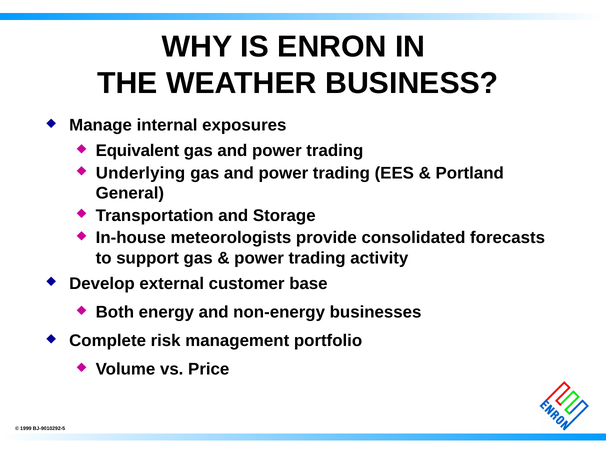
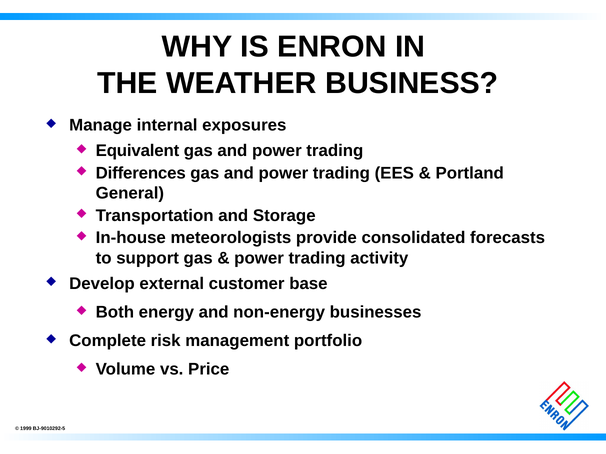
Underlying: Underlying -> Differences (141, 173)
